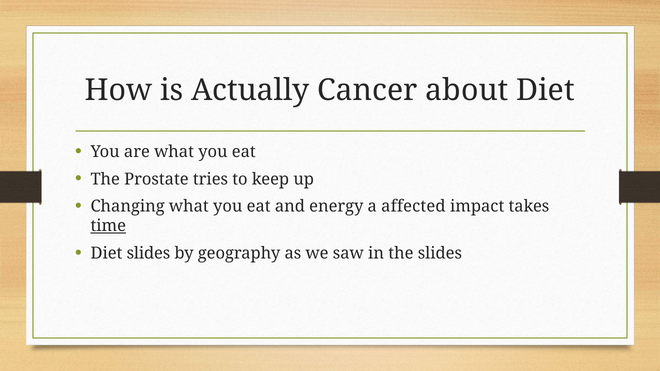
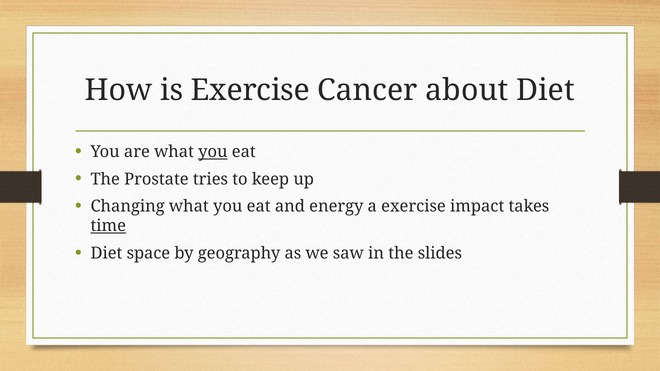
is Actually: Actually -> Exercise (250, 91)
you underline: none -> present (213, 152)
a affected: affected -> exercise (414, 206)
Diet slides: slides -> space (148, 253)
